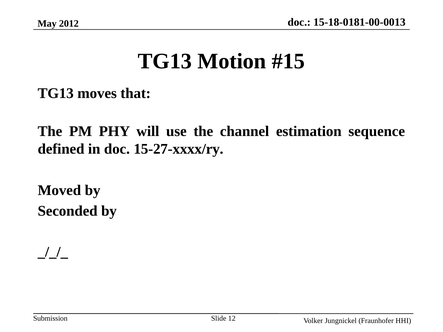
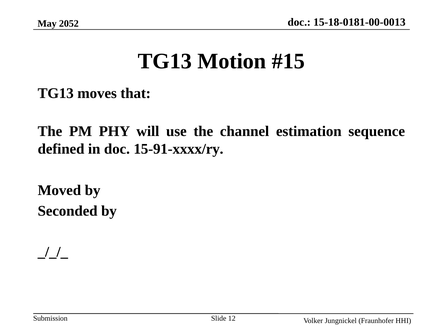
2012: 2012 -> 2052 (69, 24)
15-27-xxxx/ry: 15-27-xxxx/ry -> 15-91-xxxx/ry (179, 149)
